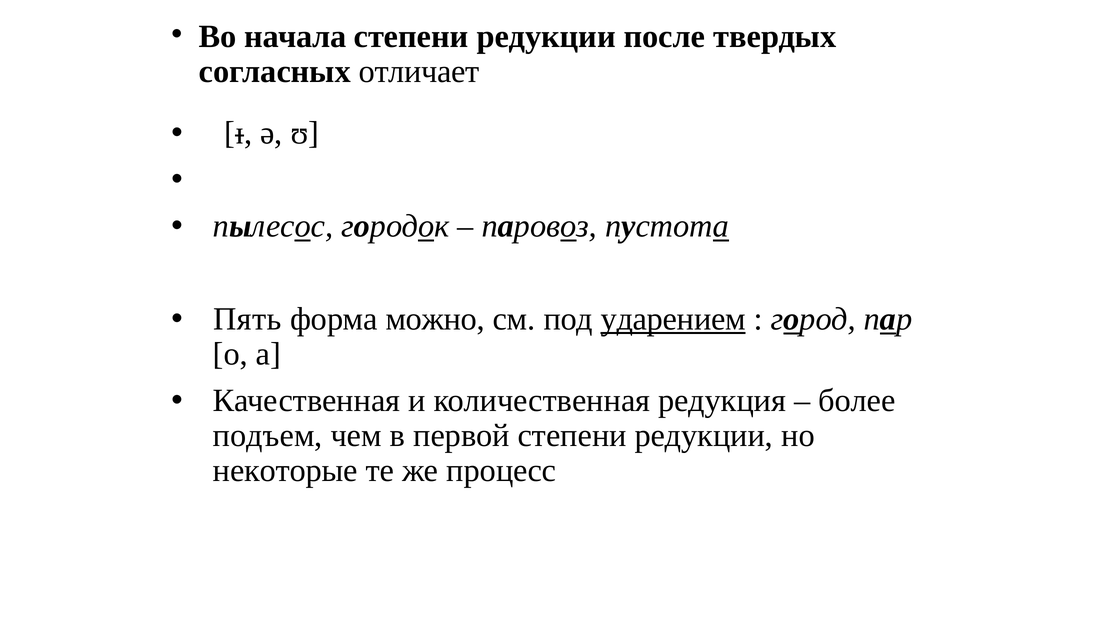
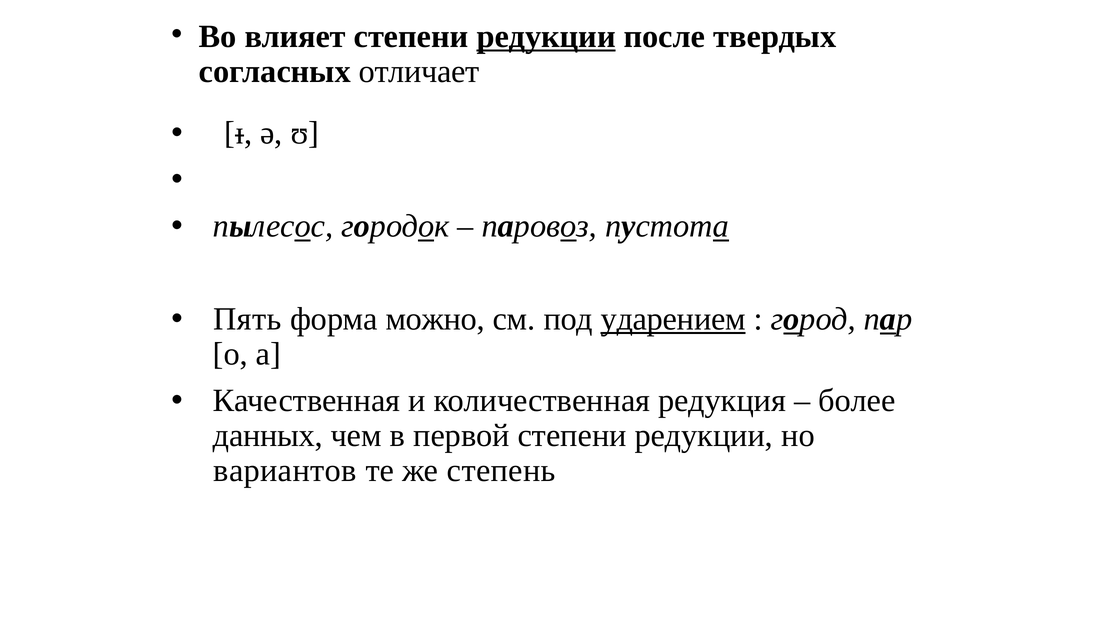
начала: начала -> влияет (295, 37)
редукции underline: none -> present (546, 37)
подъем: подъем -> данных (268, 436)
некоторые: некоторые -> вариантов (285, 471)
процесс: процесс -> степень (501, 471)
